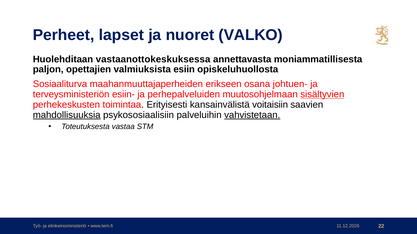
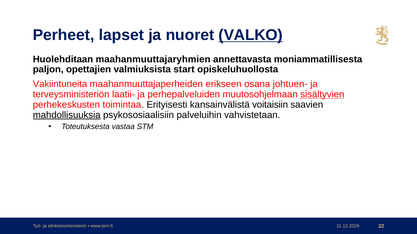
VALKO underline: none -> present (251, 35)
vastaanottokeskuksessa: vastaanottokeskuksessa -> maahanmuuttajaryhmien (153, 59)
esiin: esiin -> start (184, 70)
Sosiaaliturva: Sosiaaliturva -> Vakiintuneita (60, 84)
esiin-: esiin- -> laatii- (123, 95)
vahvistetaan underline: present -> none (252, 115)
